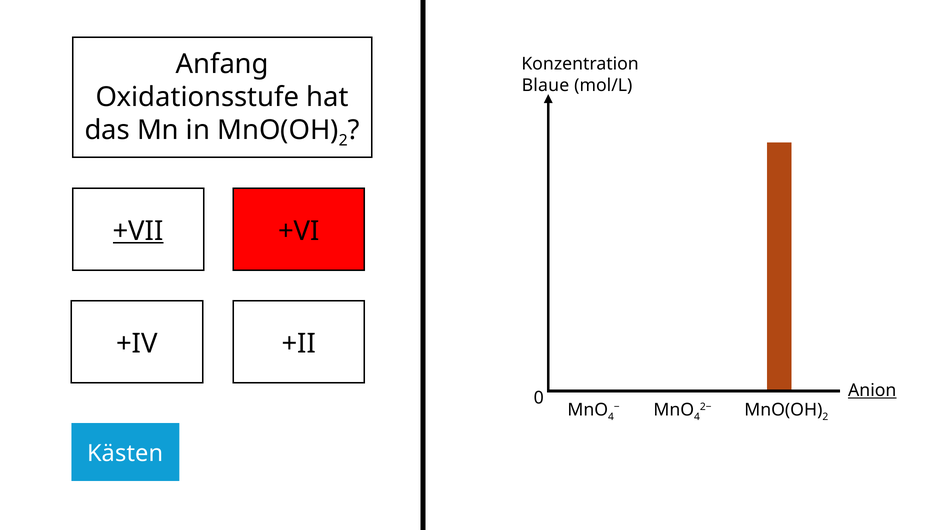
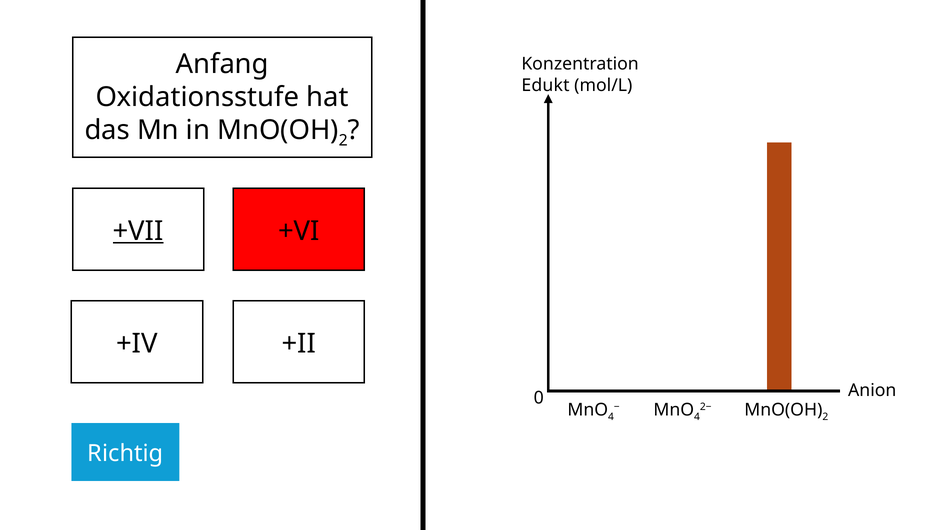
Blaue: Blaue -> Edukt (545, 85)
Anion underline: present -> none (872, 390)
Kästen: Kästen -> Richtig (125, 454)
